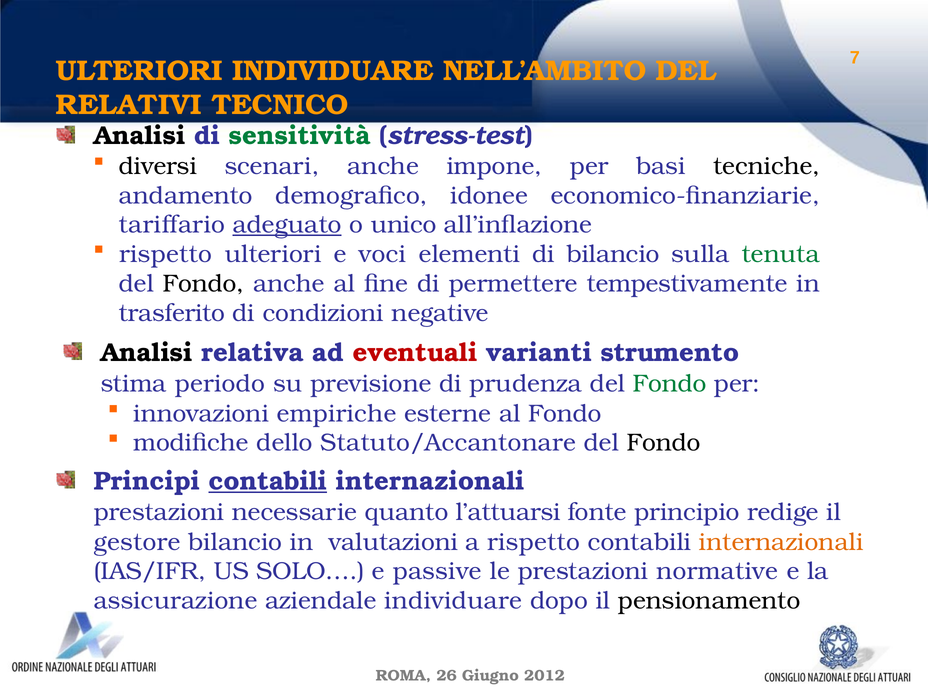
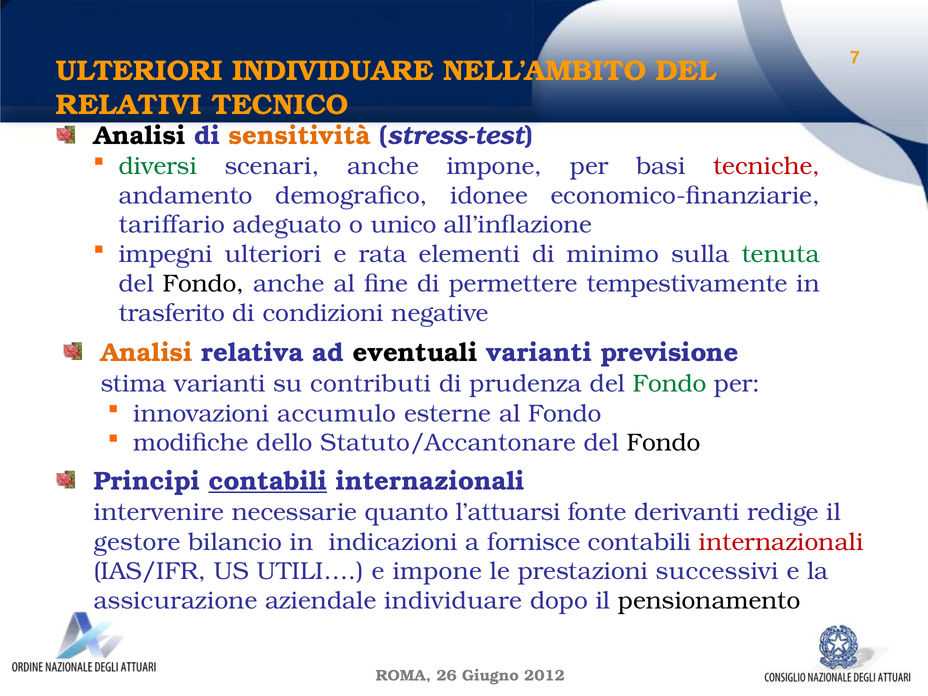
sensitività colour: green -> orange (300, 136)
diversi colour: black -> green (158, 166)
tecniche colour: black -> red (767, 166)
adeguato underline: present -> none (287, 225)
rispetto: rispetto -> impegni (166, 254)
voci: voci -> rata (383, 254)
di bilancio: bilancio -> minimo (613, 254)
Analisi colour: black -> orange (147, 353)
eventuali colour: red -> black (415, 353)
strumento: strumento -> previsione (670, 353)
stima periodo: periodo -> varianti (220, 384)
previsione: previsione -> contributi (371, 384)
empiriche: empiriche -> accumulo (336, 414)
prestazioni: prestazioni -> intervenire (159, 512)
principio: principio -> derivanti (687, 512)
valutazioni: valutazioni -> indicazioni (393, 542)
a rispetto: rispetto -> fornisce (534, 542)
internazionali colour: orange -> red (781, 542)
SOLO…: SOLO… -> UTILI… (310, 571)
e passive: passive -> impone (437, 571)
normative: normative -> successivi (717, 571)
